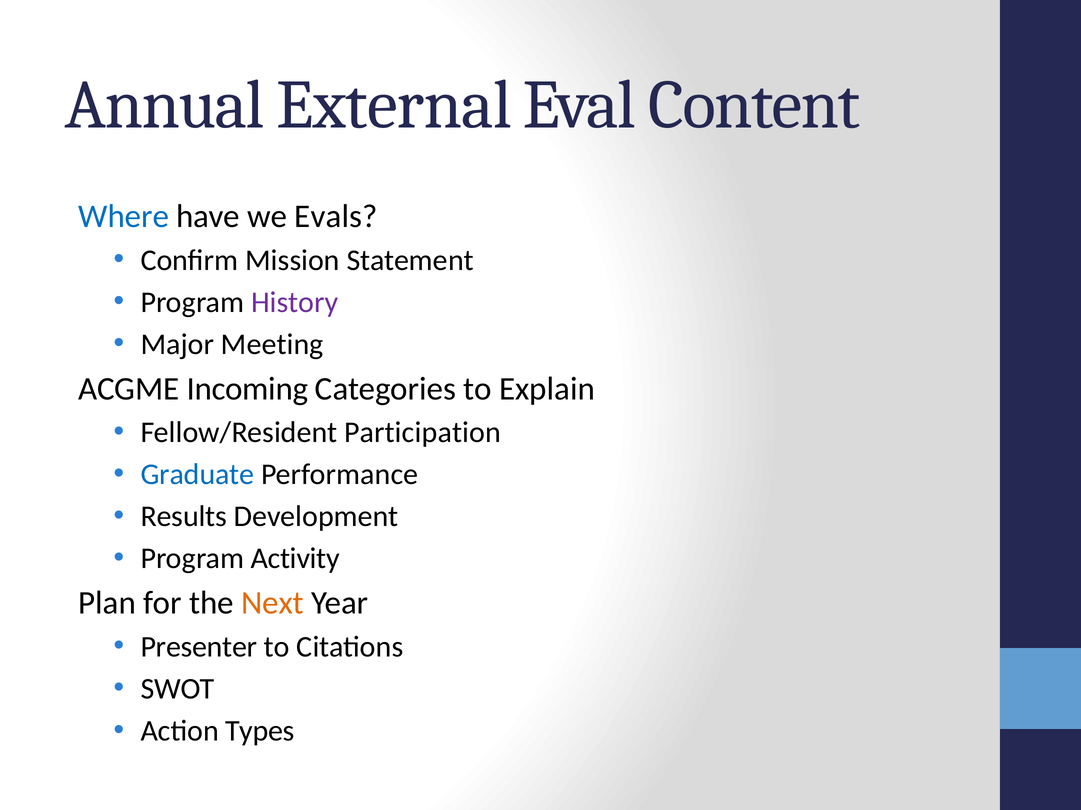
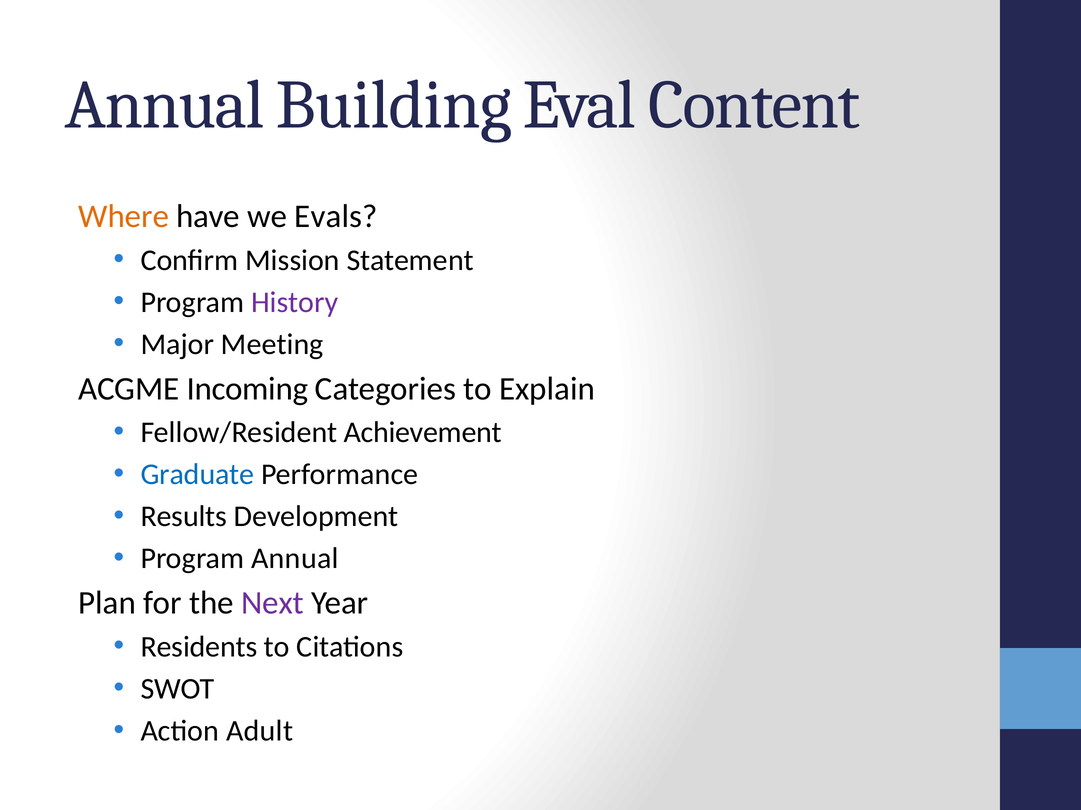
External: External -> Building (394, 105)
Where colour: blue -> orange (124, 217)
Participation: Participation -> Achievement (423, 433)
Program Activity: Activity -> Annual (295, 559)
Next colour: orange -> purple (273, 604)
Presenter: Presenter -> Residents (199, 647)
Types: Types -> Adult (260, 732)
